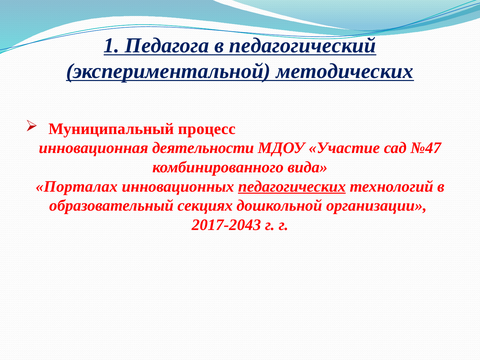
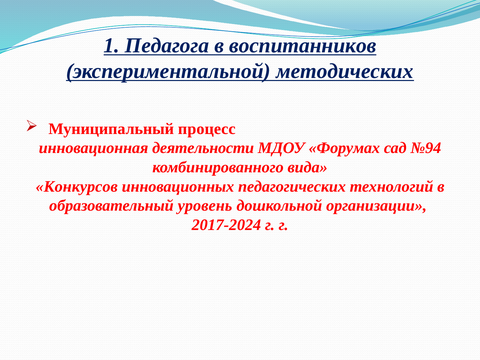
педагогический: педагогический -> воспитанников (303, 45)
Участие: Участие -> Форумах (344, 148)
№47: №47 -> №94 (426, 148)
Порталах: Порталах -> Конкурсов (77, 186)
педагогических underline: present -> none (292, 186)
секциях: секциях -> уровень (205, 206)
2017-2043: 2017-2043 -> 2017-2024 (226, 225)
